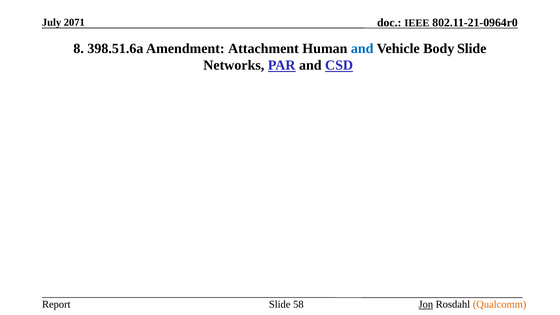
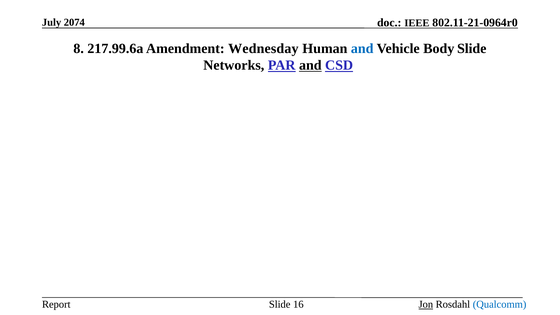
2071: 2071 -> 2074 (74, 22)
398.51.6a: 398.51.6a -> 217.99.6a (115, 49)
Attachment: Attachment -> Wednesday (263, 49)
and underline: none -> present (310, 65)
58: 58 -> 16 (298, 304)
Qualcomm colour: orange -> blue (500, 304)
